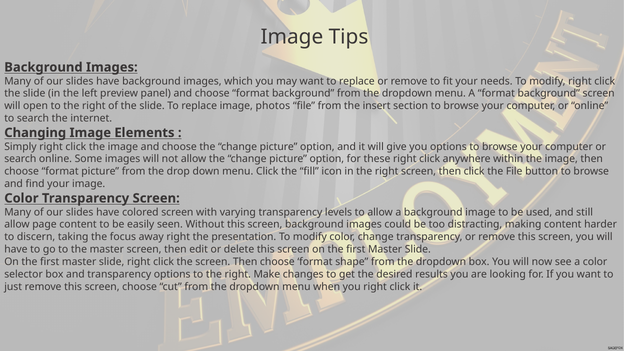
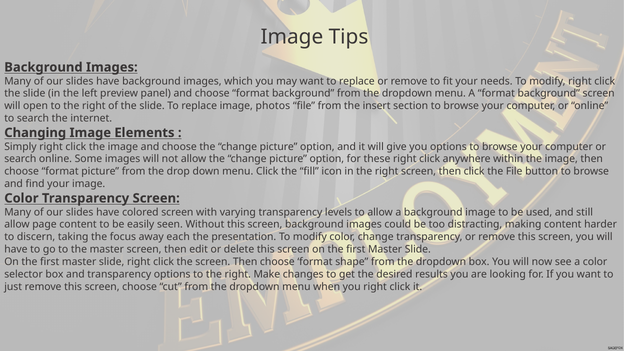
away right: right -> each (178, 237)
